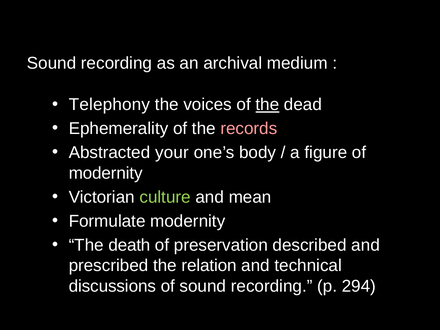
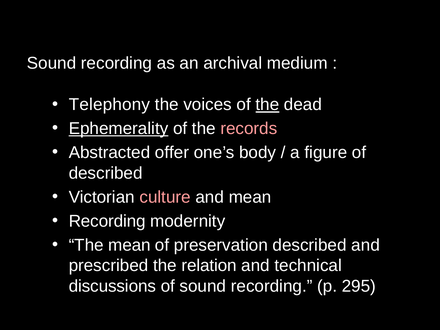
Ephemerality underline: none -> present (119, 129)
your: your -> offer (172, 153)
modernity: modernity -> described (106, 173)
culture colour: light green -> pink (165, 197)
Formulate: Formulate -> Recording (107, 221)
The death: death -> mean (129, 245)
294: 294 -> 295 (359, 286)
